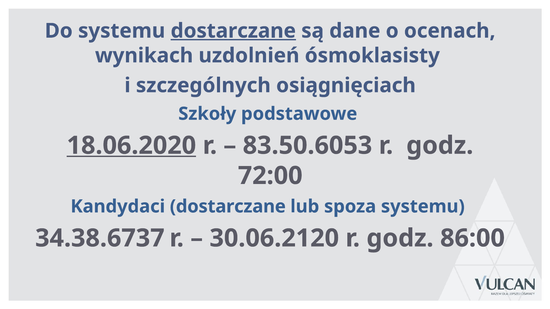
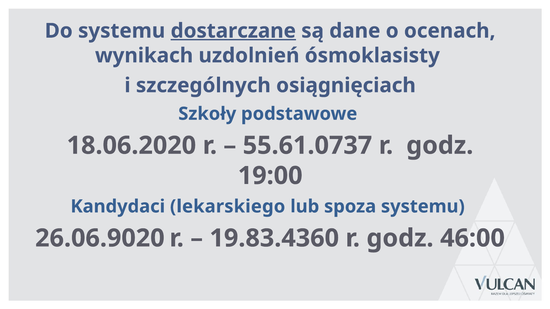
18.06.2020 underline: present -> none (131, 146)
83.50.6053: 83.50.6053 -> 55.61.0737 (307, 146)
72:00: 72:00 -> 19:00 (270, 176)
Kandydaci dostarczane: dostarczane -> lekarskiego (228, 207)
34.38.6737: 34.38.6737 -> 26.06.9020 (100, 239)
30.06.2120: 30.06.2120 -> 19.83.4360 (274, 239)
86:00: 86:00 -> 46:00 (472, 239)
